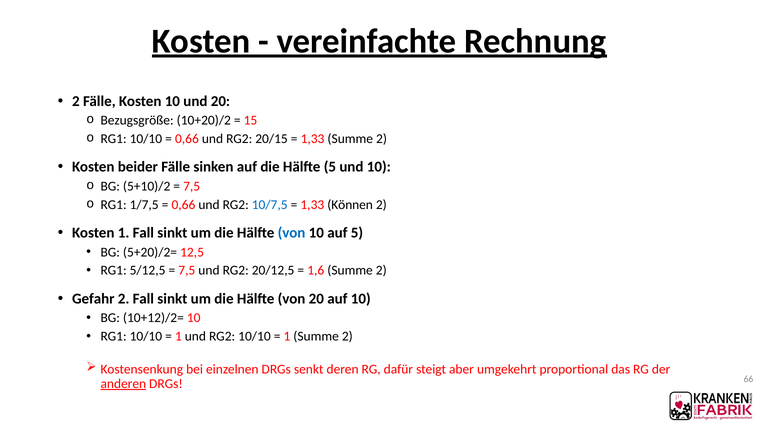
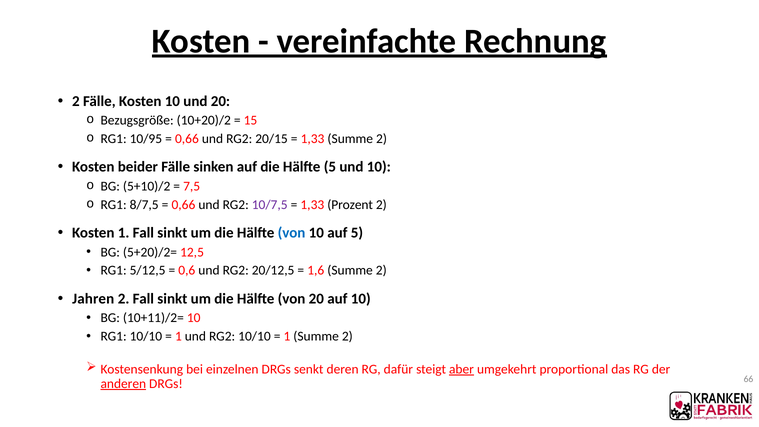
10/10: 10/10 -> 10/95 (146, 139)
1/7,5: 1/7,5 -> 8/7,5 (144, 205)
10/7,5 colour: blue -> purple (270, 205)
Können: Können -> Prozent (350, 205)
7,5: 7,5 -> 0,6 (187, 271)
Gefahr: Gefahr -> Jahren (93, 299)
10+12)/2=: 10+12)/2= -> 10+11)/2= (153, 318)
aber underline: none -> present (461, 369)
